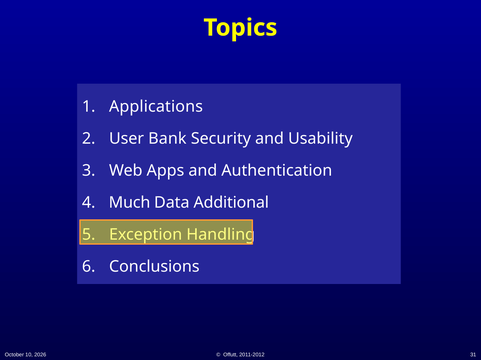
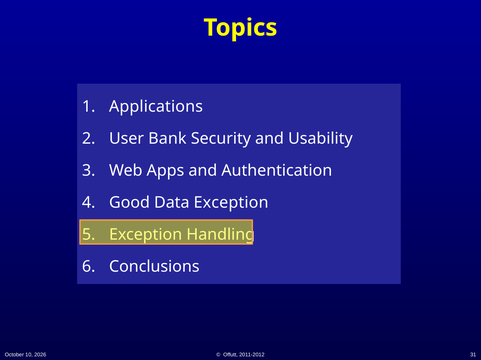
Much: Much -> Good (129, 203)
Data Additional: Additional -> Exception (231, 203)
